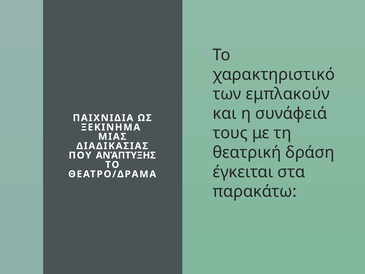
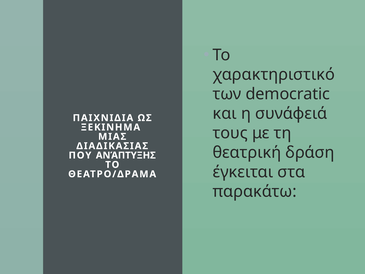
εμπλακούν: εμπλακούν -> democratic (288, 94)
